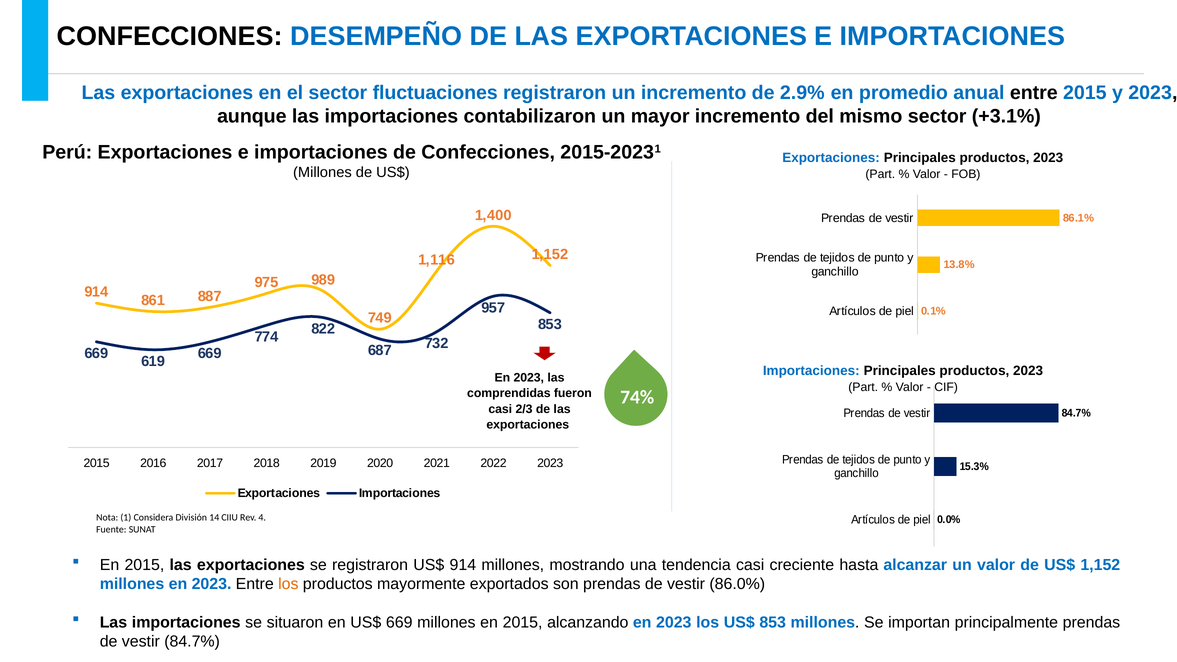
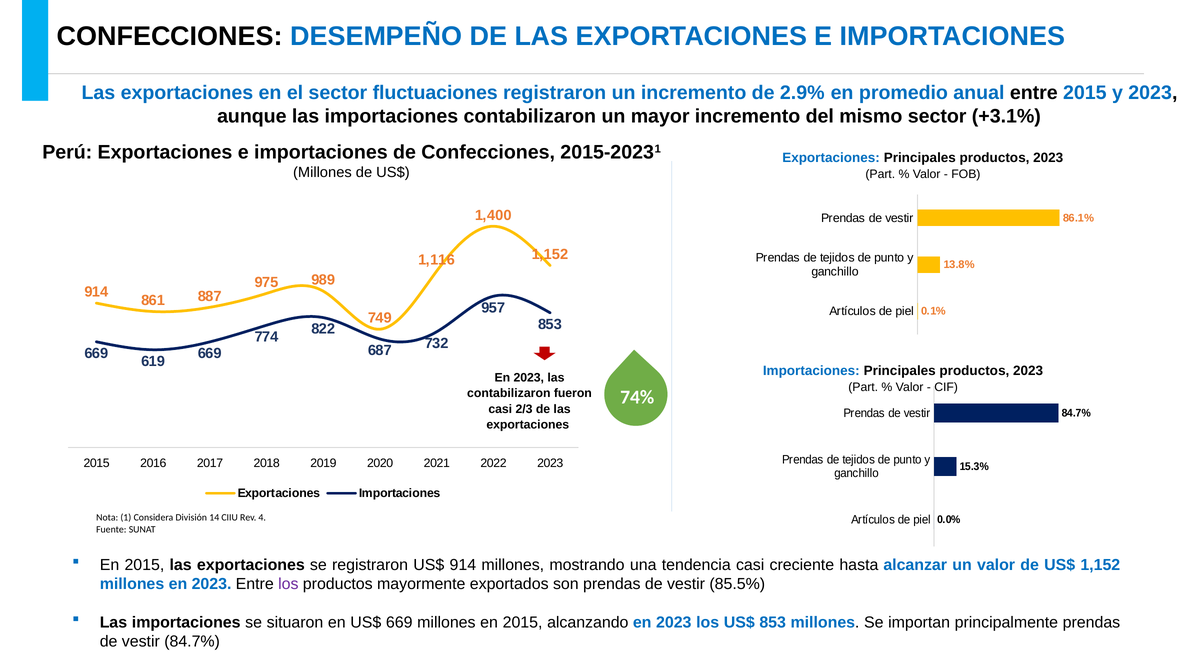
comprendidas: comprendidas -> contabilizaron (509, 393)
los colour: orange -> purple (288, 584)
86.0%: 86.0% -> 85.5% (737, 584)
